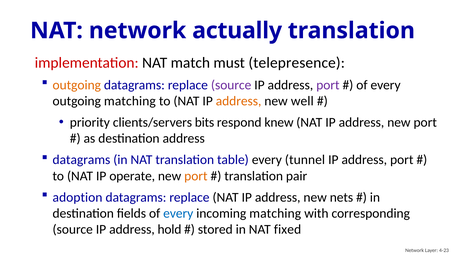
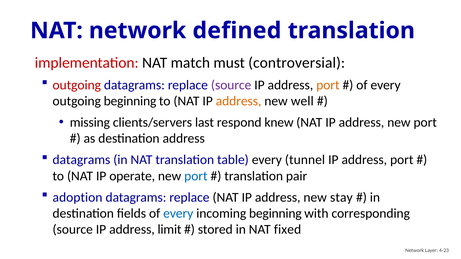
actually: actually -> defined (237, 31)
telepresence: telepresence -> controversial (297, 63)
outgoing colour: orange -> red (77, 85)
port colour: purple -> orange (328, 85)
outgoing matching: matching -> beginning (130, 101)
priority: priority -> missing (90, 123)
bits: bits -> last (205, 123)
port colour: orange -> blue (196, 176)
nets: nets -> stay (341, 198)
incoming matching: matching -> beginning (275, 214)
hold: hold -> limit (169, 230)
